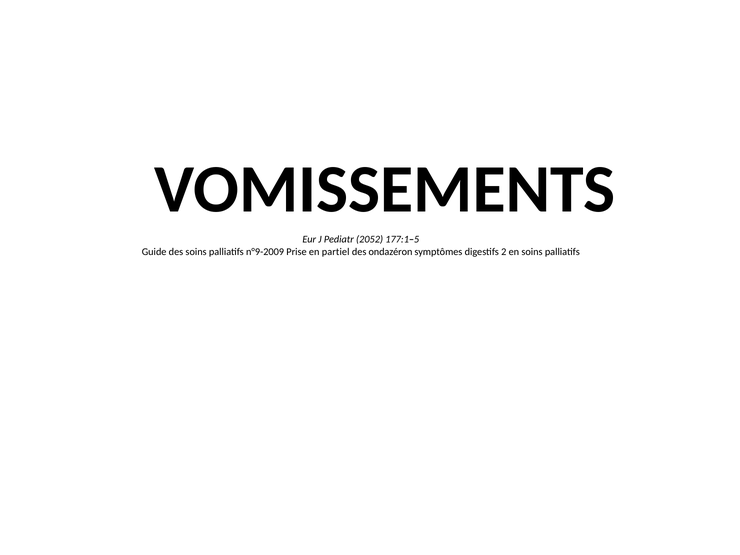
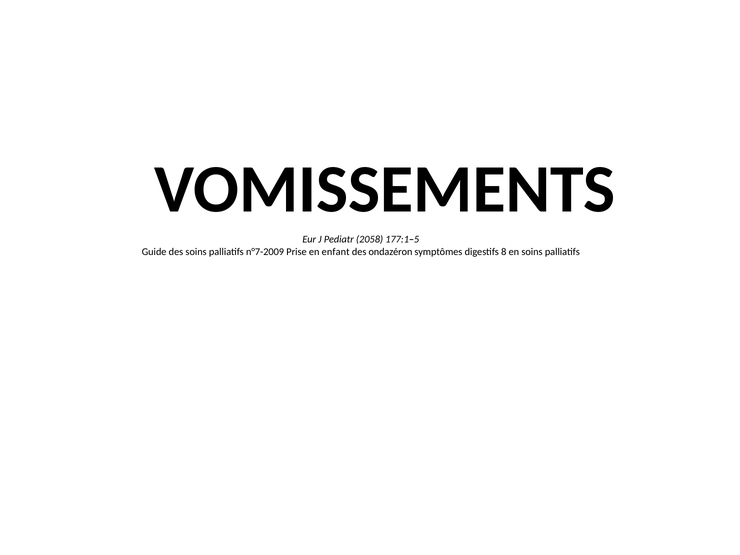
2052: 2052 -> 2058 (370, 239)
n°9-2009: n°9-2009 -> n°7-2009 (265, 252)
partiel: partiel -> enfant (336, 252)
2: 2 -> 8 (504, 252)
